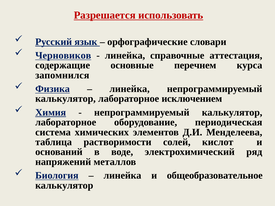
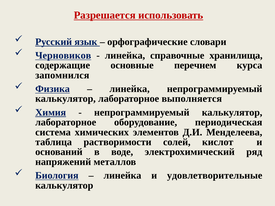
аттестация: аттестация -> хранилища (236, 55)
исключением: исключением -> выполняется (192, 99)
общеобразовательное: общеобразовательное -> удовлетворительные (215, 176)
